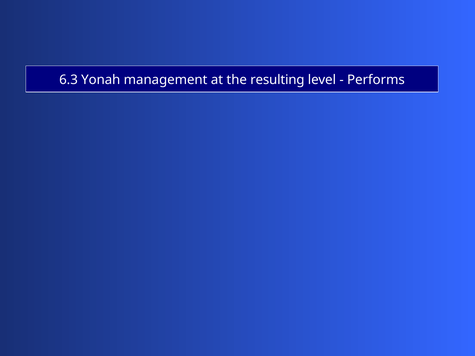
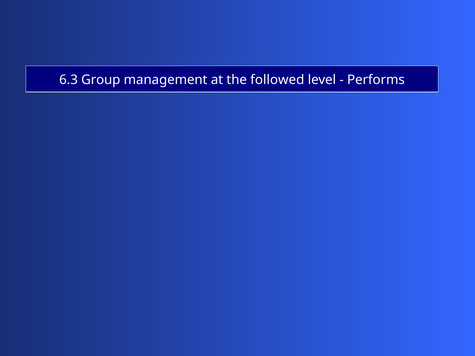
Yonah: Yonah -> Group (101, 80)
resulting: resulting -> followed (277, 80)
